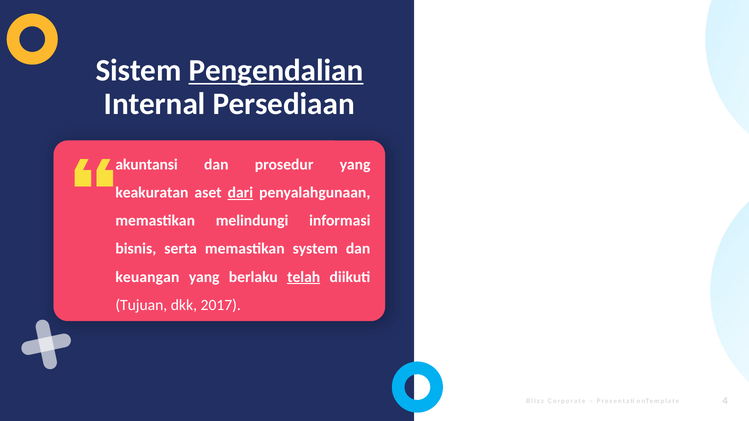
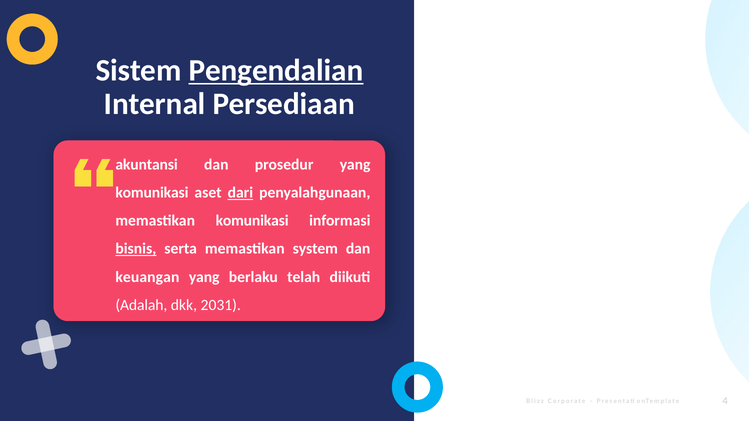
keakuratan: keakuratan -> komunikasi (152, 193)
memastikan melindungi: melindungi -> komunikasi (252, 221)
bisnis underline: none -> present (136, 249)
telah underline: present -> none (304, 277)
Tujuan: Tujuan -> Adalah (141, 305)
2017: 2017 -> 2031 (221, 305)
